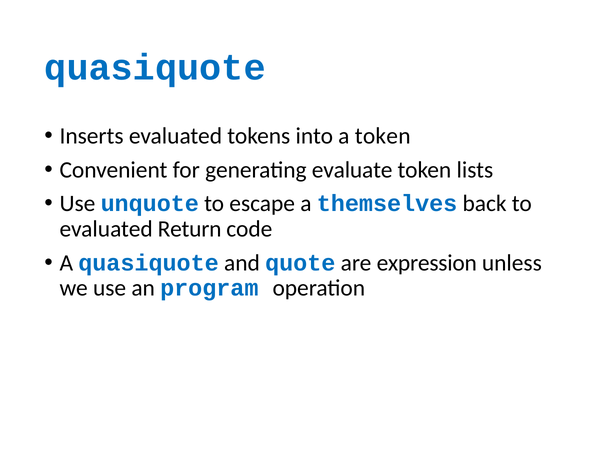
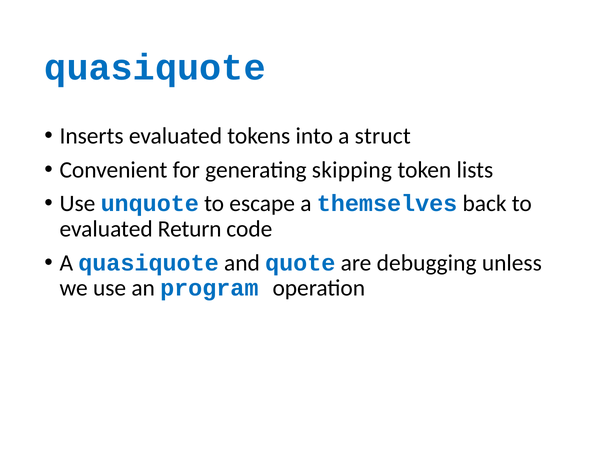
a token: token -> struct (383, 136)
evaluate: evaluate -> skipping (352, 170)
expression: expression -> debugging (427, 262)
